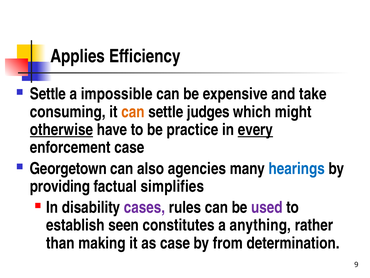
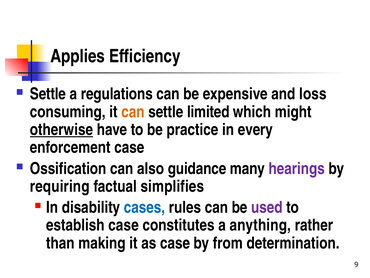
impossible: impossible -> regulations (117, 94)
take: take -> loss (313, 94)
judges: judges -> limited (208, 112)
every underline: present -> none (255, 129)
Georgetown: Georgetown -> Ossification (68, 168)
agencies: agencies -> guidance (197, 168)
hearings colour: blue -> purple (297, 168)
providing: providing -> requiring (60, 186)
cases colour: purple -> blue (145, 207)
establish seen: seen -> case (124, 225)
